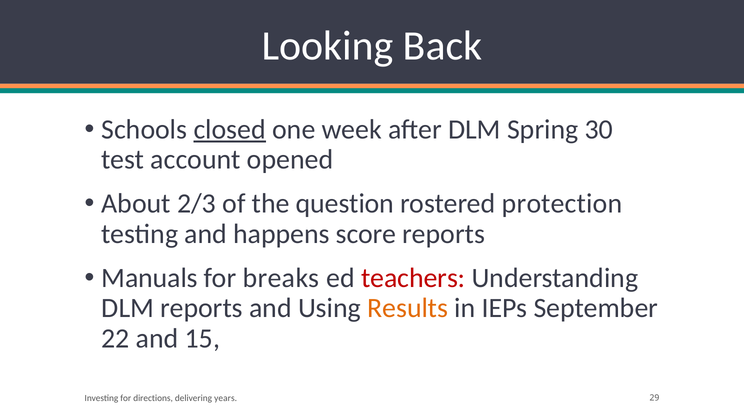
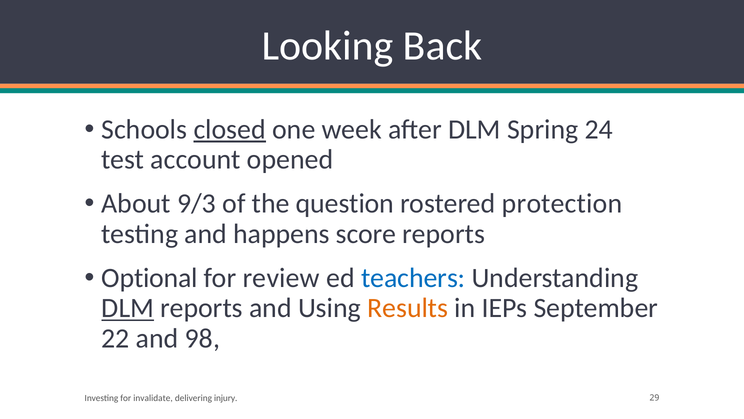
30: 30 -> 24 (599, 129)
2/3: 2/3 -> 9/3 (197, 204)
Manuals: Manuals -> Optional (150, 278)
breaks: breaks -> review (281, 278)
teachers colour: red -> blue (413, 278)
DLM underline: none -> present (128, 308)
15: 15 -> 98 (202, 338)
directions: directions -> invalidate (153, 398)
years: years -> injury (226, 398)
